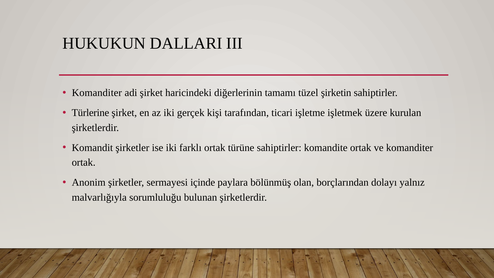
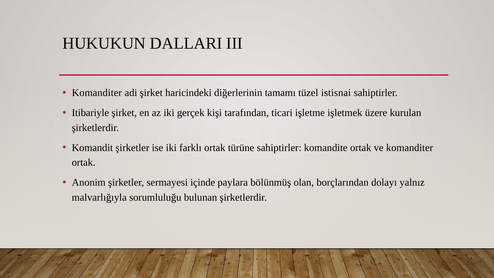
şirketin: şirketin -> istisnai (336, 93)
Türlerine: Türlerine -> Itibariyle (90, 113)
